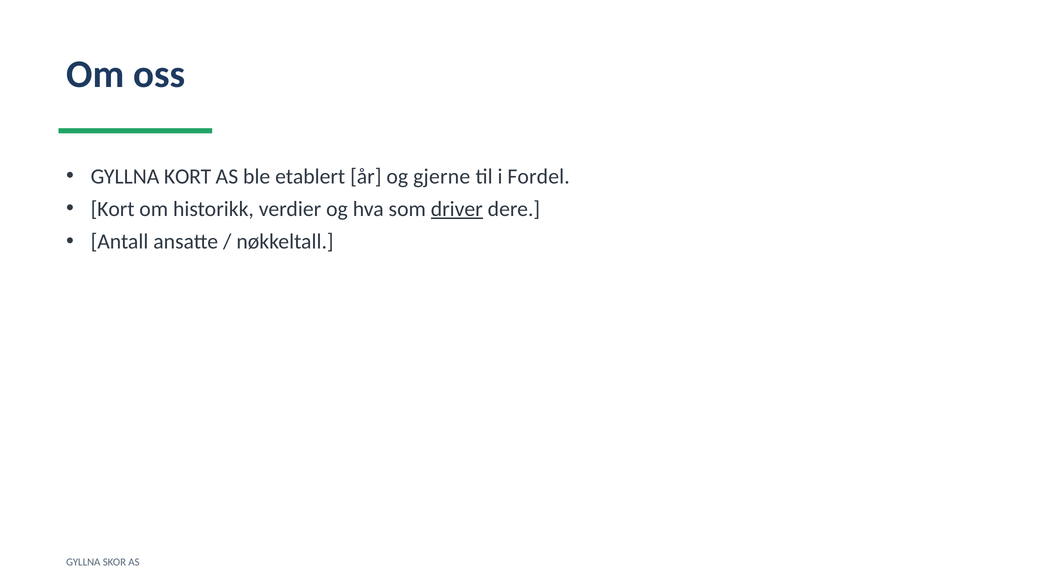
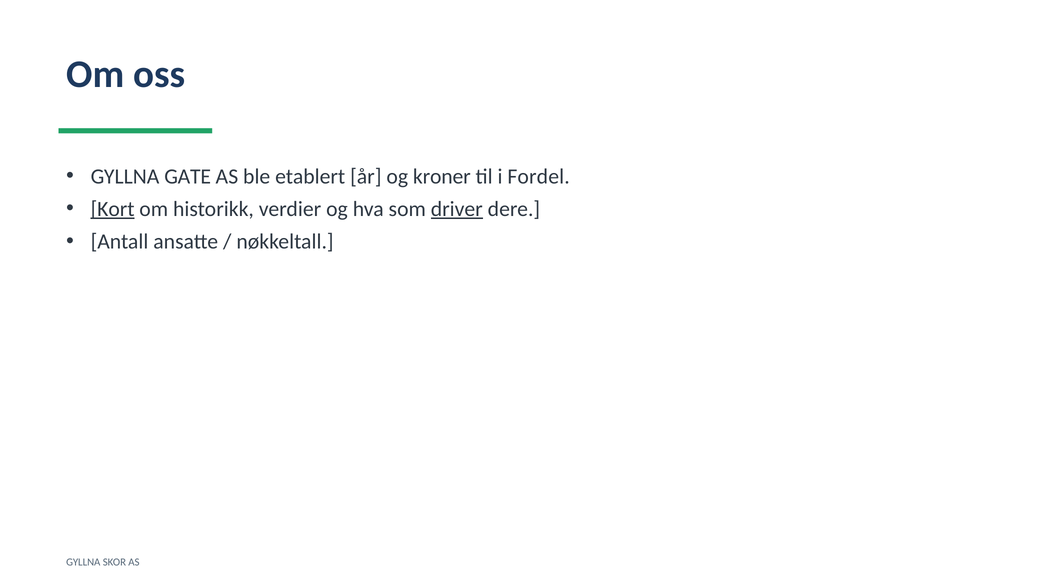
GYLLNA KORT: KORT -> GATE (188, 176)
gjerne: gjerne -> kroner (442, 176)
Kort underline: none -> present (113, 209)
